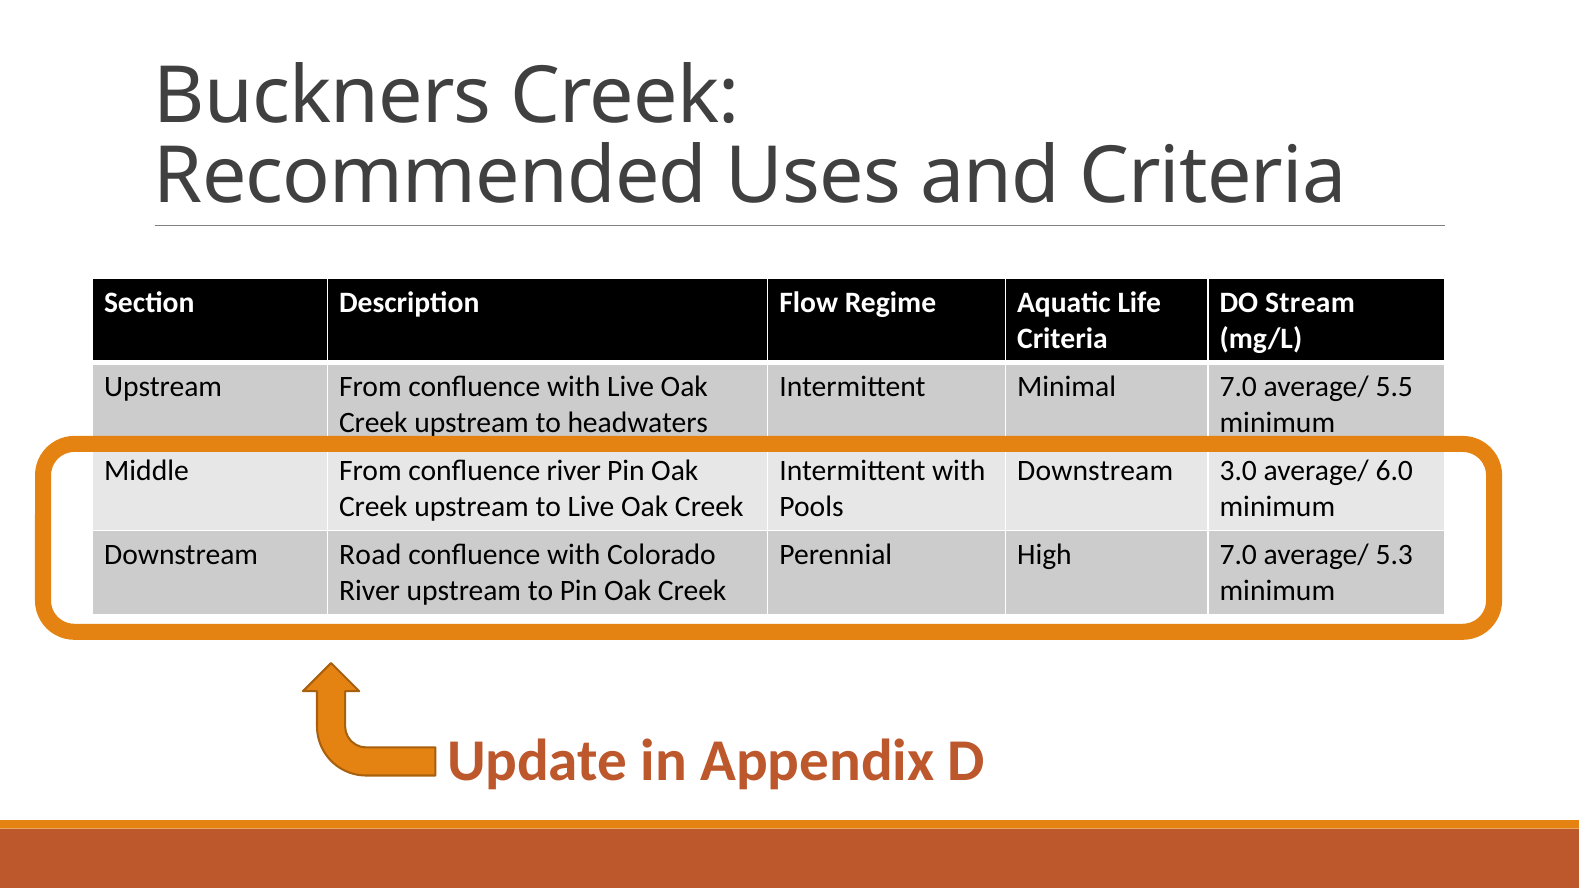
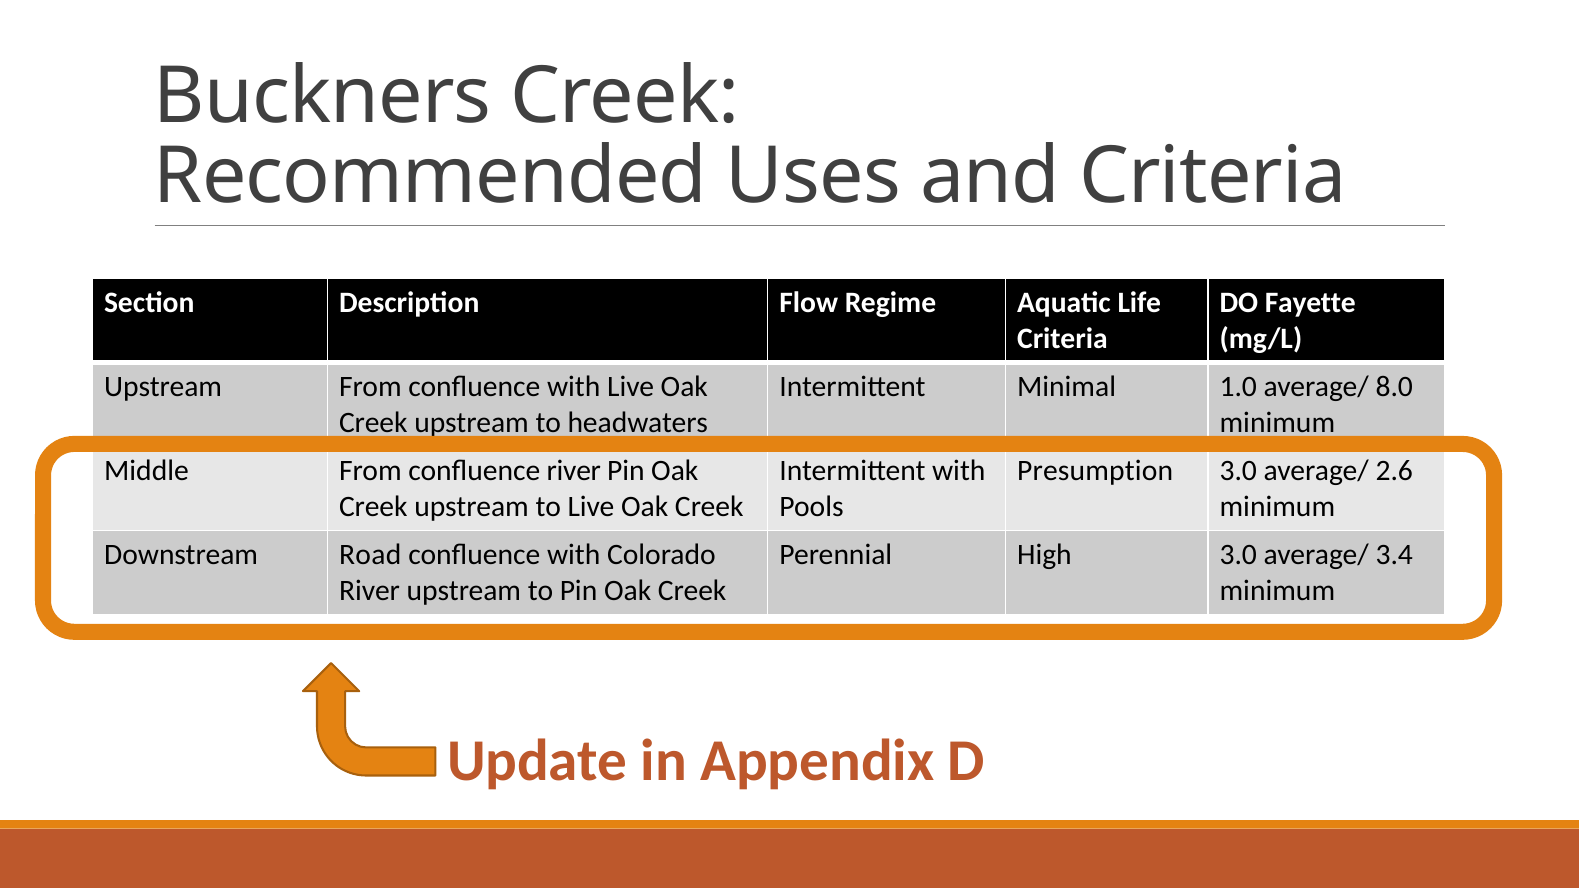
Stream: Stream -> Fayette (1310, 303)
Minimal 7.0: 7.0 -> 1.0 (1238, 387)
5.5: 5.5 -> 8.0 (1394, 387)
Downstream: Downstream -> Presumption (1095, 471)
6.0: 6.0 -> 2.6 (1394, 471)
High 7.0: 7.0 -> 3.0 (1238, 555)
5.3: 5.3 -> 3.4 (1394, 555)
